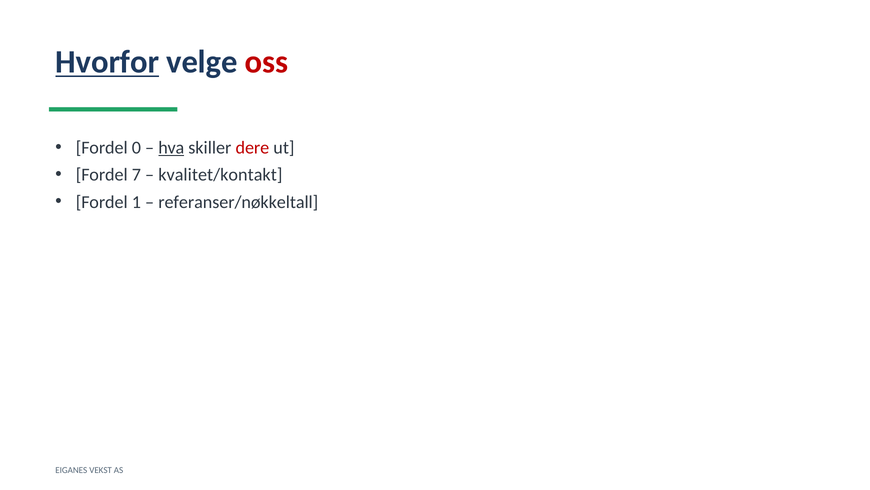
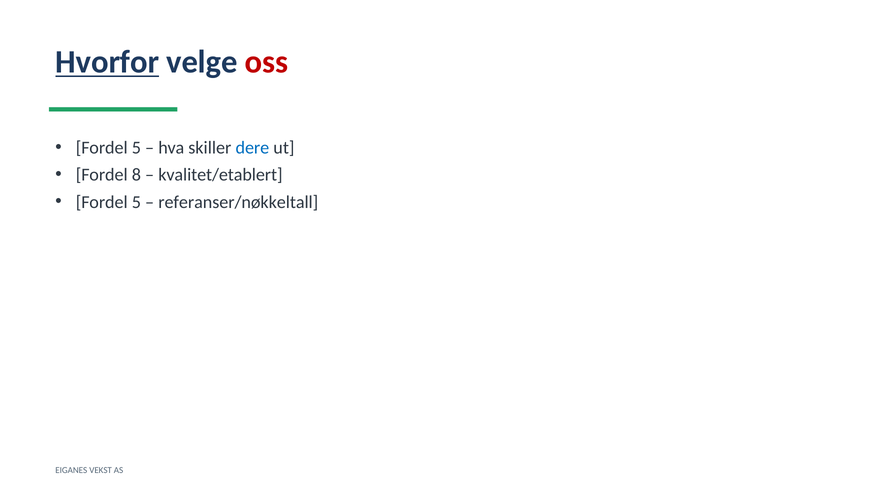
0: 0 -> 5 (136, 147)
hva underline: present -> none (171, 147)
dere colour: red -> blue (252, 147)
7: 7 -> 8 (136, 175)
kvalitet/kontakt: kvalitet/kontakt -> kvalitet/etablert (220, 175)
1: 1 -> 5 (136, 202)
